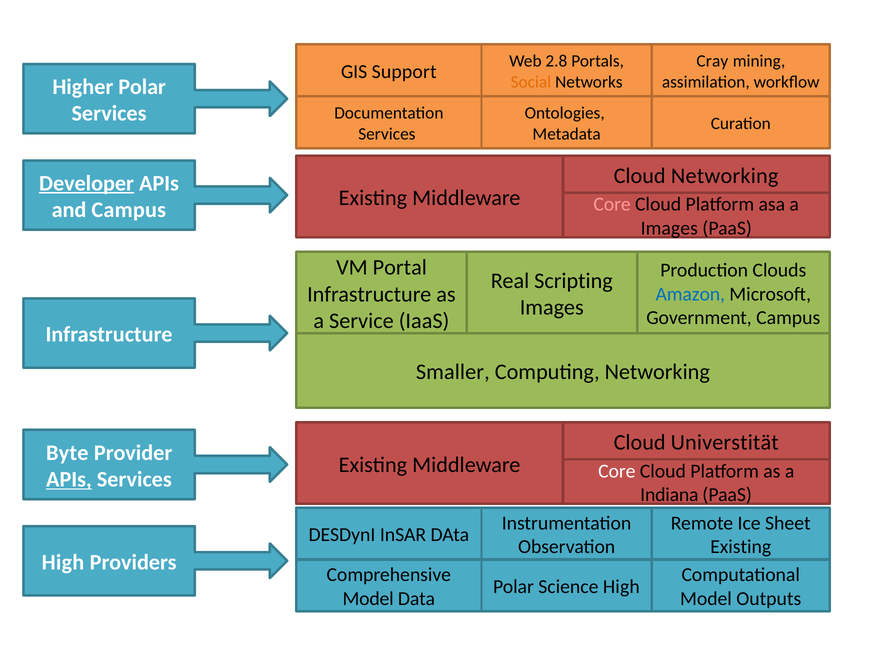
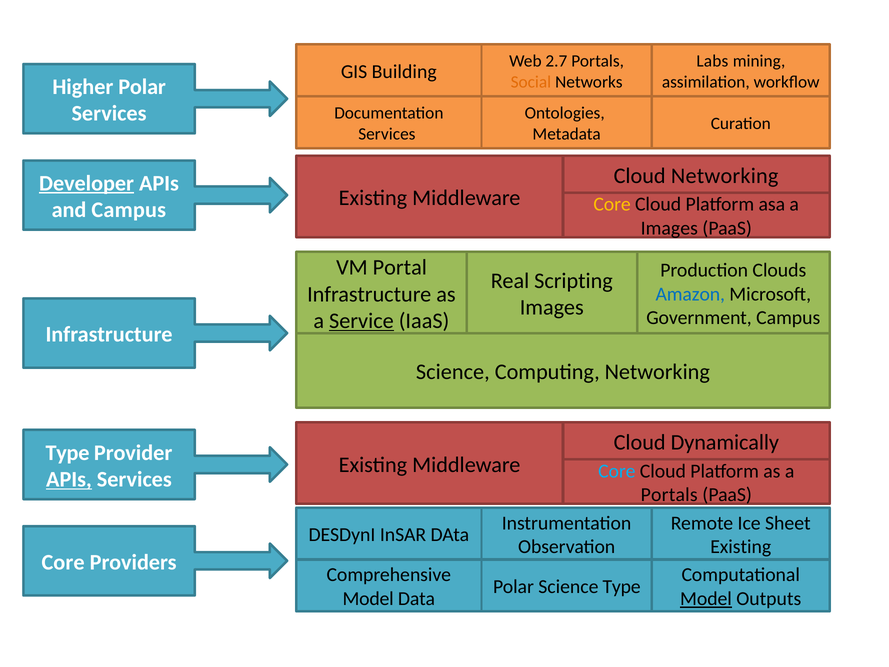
2.8: 2.8 -> 2.7 (556, 61)
Cray: Cray -> Labs (712, 61)
Support: Support -> Building (404, 72)
Core colour: pink -> yellow (612, 204)
Service underline: none -> present (361, 321)
Smaller: Smaller -> Science (453, 372)
Universtität: Universtität -> Dynamically (725, 442)
Byte: Byte -> Type (67, 453)
Core colour: white -> light blue (617, 471)
Indiana: Indiana -> Portals (669, 495)
High: High -> Core (63, 562)
Science High: High -> Type (622, 587)
Model underline: none -> present (706, 598)
